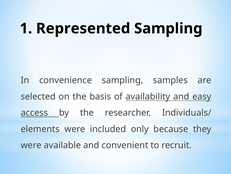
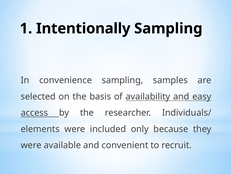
Represented: Represented -> Intentionally (83, 28)
